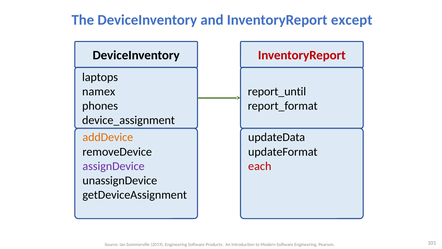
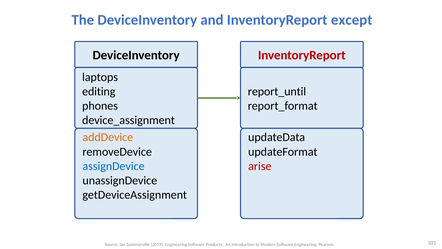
namex: namex -> editing (99, 91)
assignDevice colour: purple -> blue (114, 166)
each: each -> arise (260, 166)
